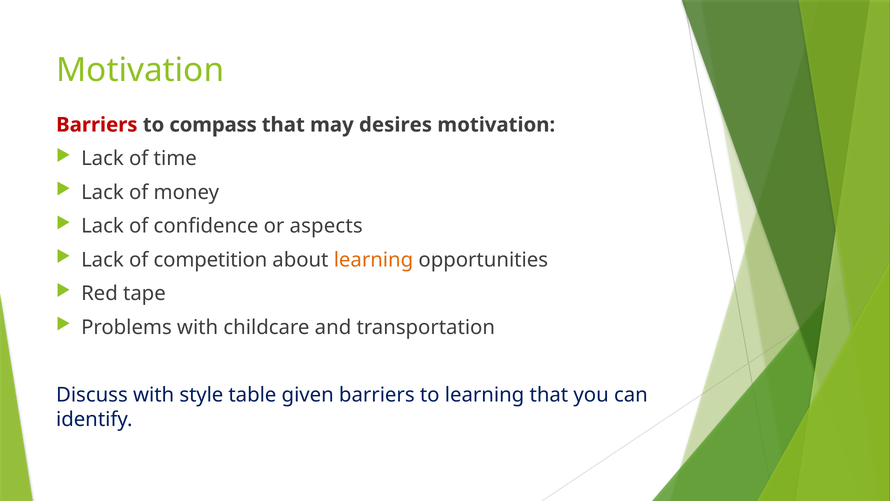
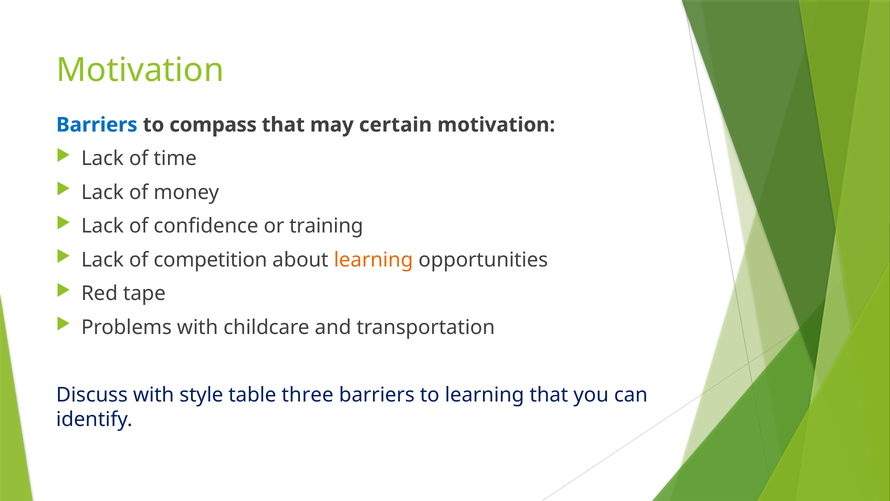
Barriers colour: red -> blue (97, 125)
desires: desires -> certain (395, 125)
aspects: aspects -> training (326, 226)
given: given -> three (308, 395)
